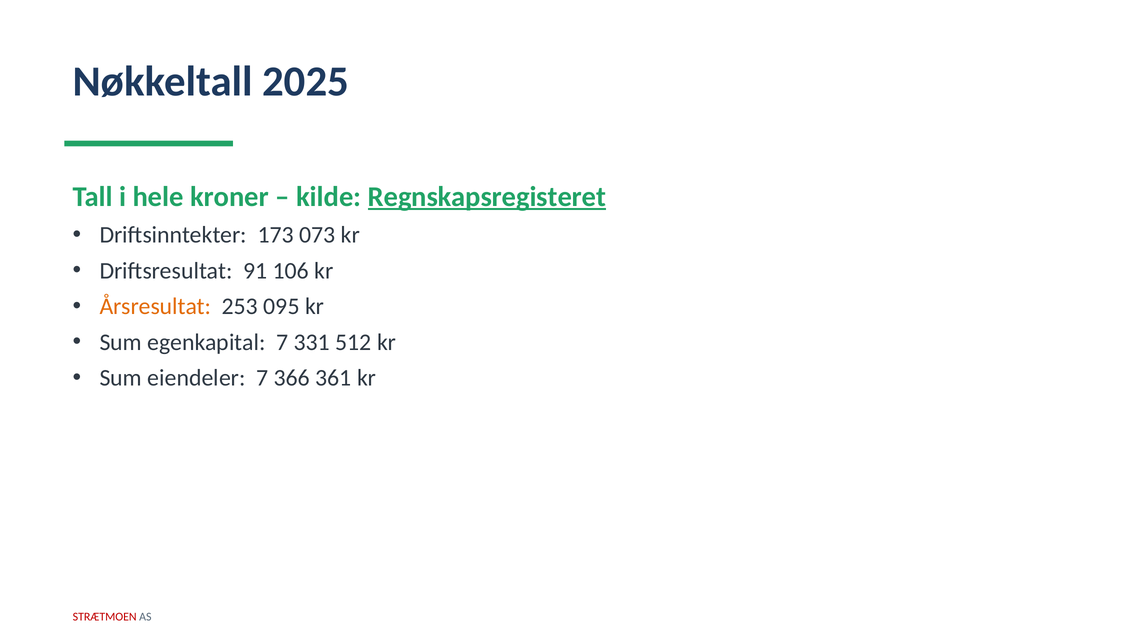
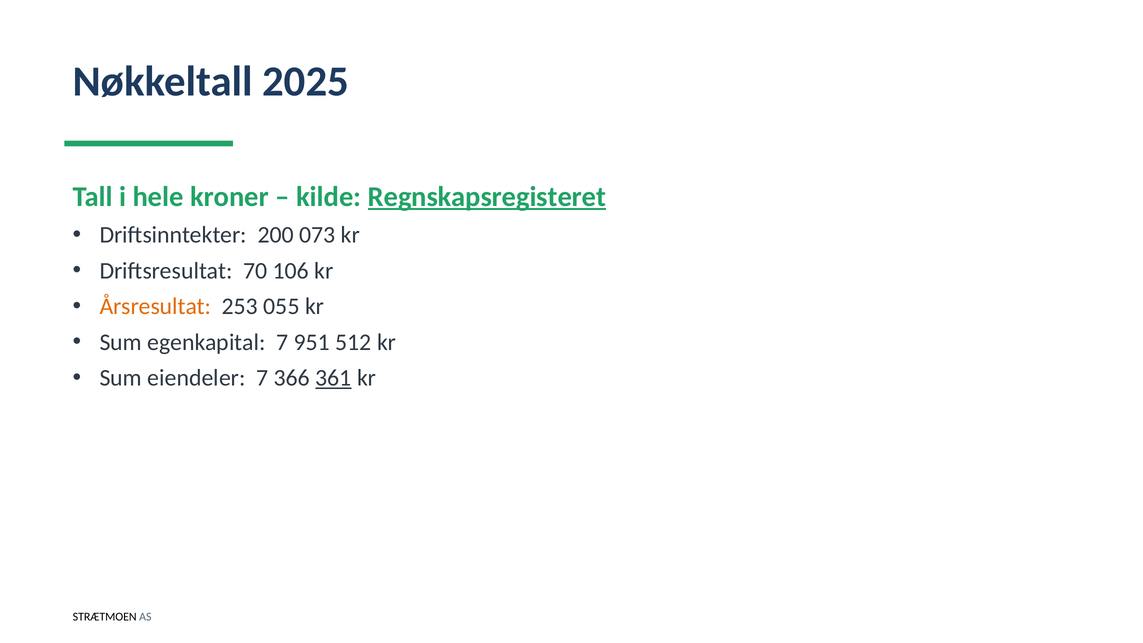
173: 173 -> 200 (276, 235)
91: 91 -> 70 (255, 271)
095: 095 -> 055 (281, 307)
331: 331 -> 951 (312, 342)
361 underline: none -> present (333, 378)
STRÆTMOEN colour: red -> black (105, 617)
